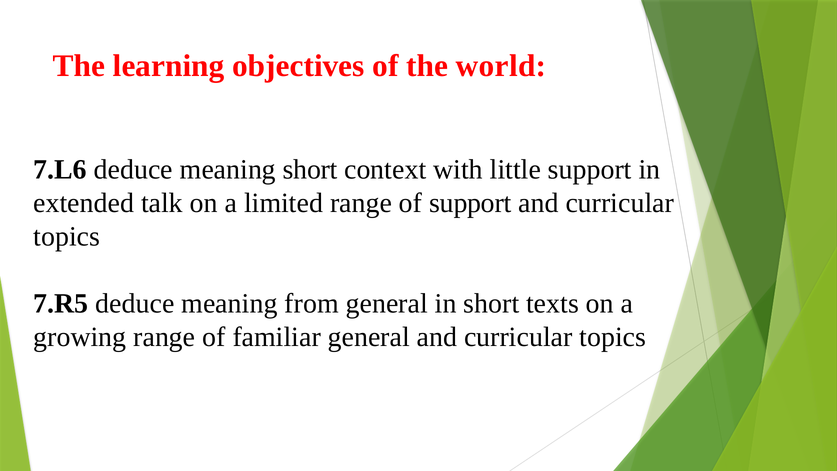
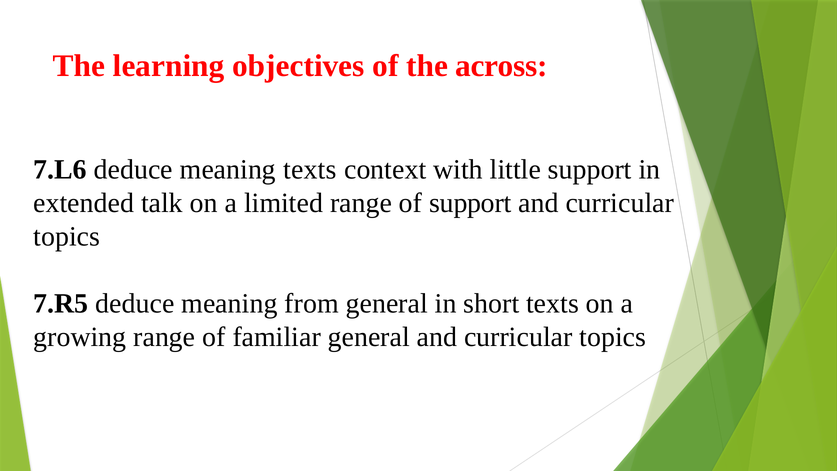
world: world -> across (501, 66)
meaning short: short -> texts (310, 170)
